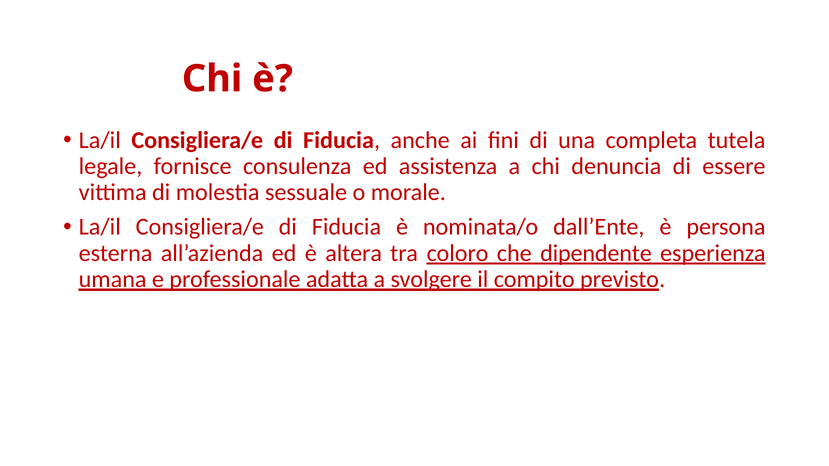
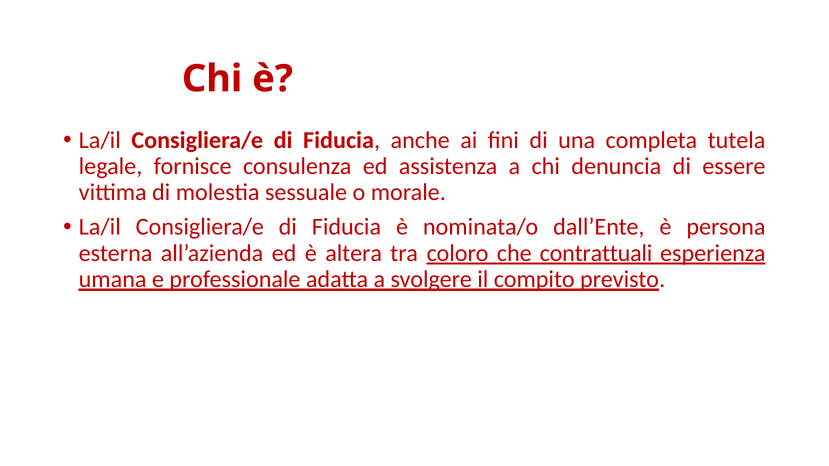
dipendente: dipendente -> contrattuali (596, 253)
